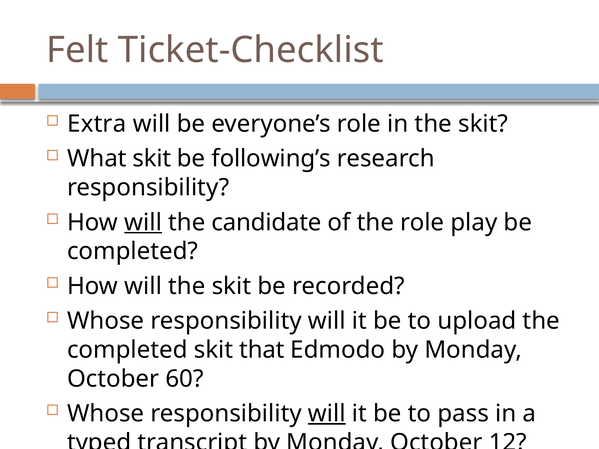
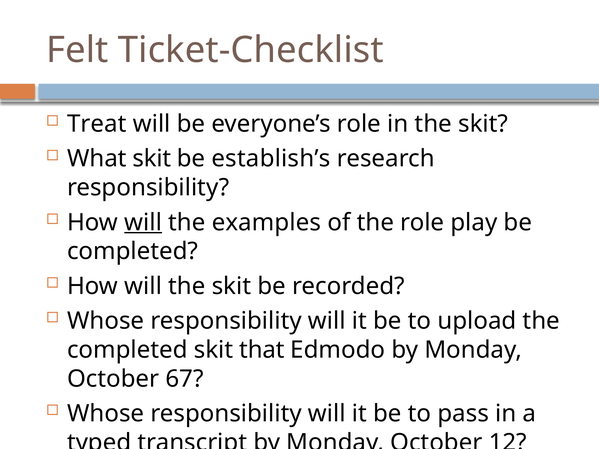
Extra: Extra -> Treat (97, 124)
following’s: following’s -> establish’s (271, 159)
candidate: candidate -> examples (266, 223)
60: 60 -> 67 (184, 379)
will underline: present -> none (327, 414)
